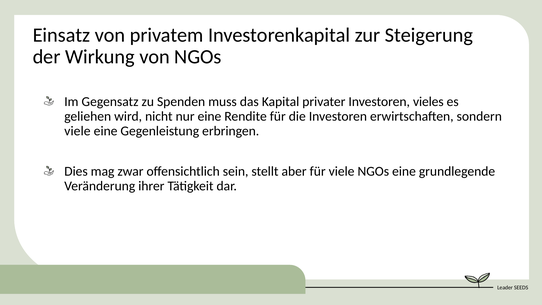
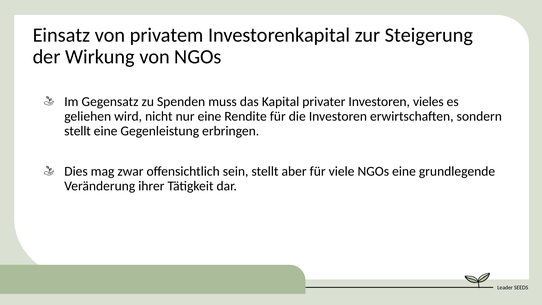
viele: viele -> stellt (78, 131)
